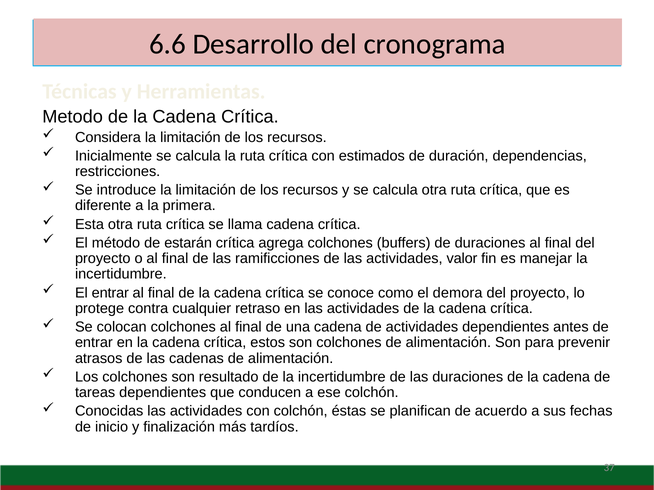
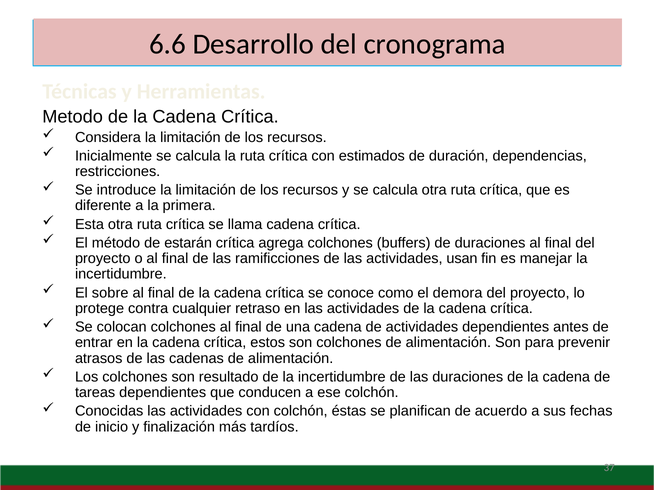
valor: valor -> usan (462, 259)
El entrar: entrar -> sobre (110, 293)
